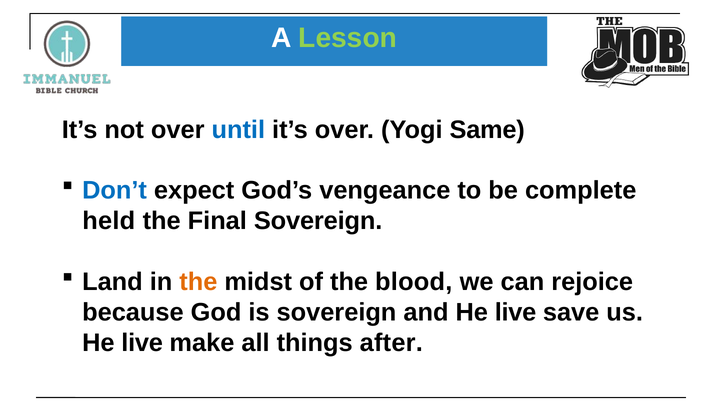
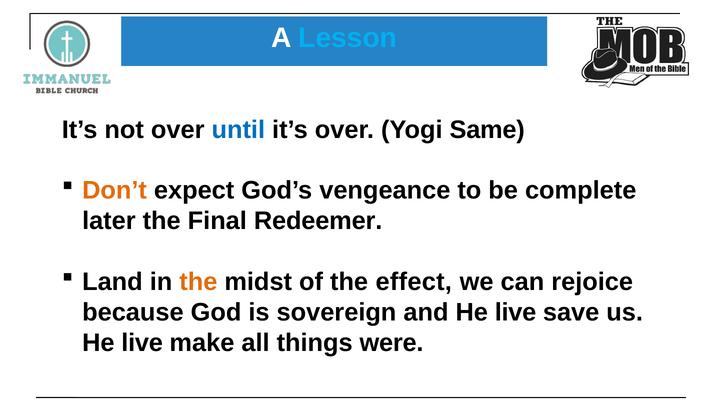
Lesson colour: light green -> light blue (348, 38)
Don’t colour: blue -> orange (115, 191)
held: held -> later (109, 221)
Final Sovereign: Sovereign -> Redeemer (318, 221)
blood: blood -> effect (414, 282)
after: after -> were (392, 343)
